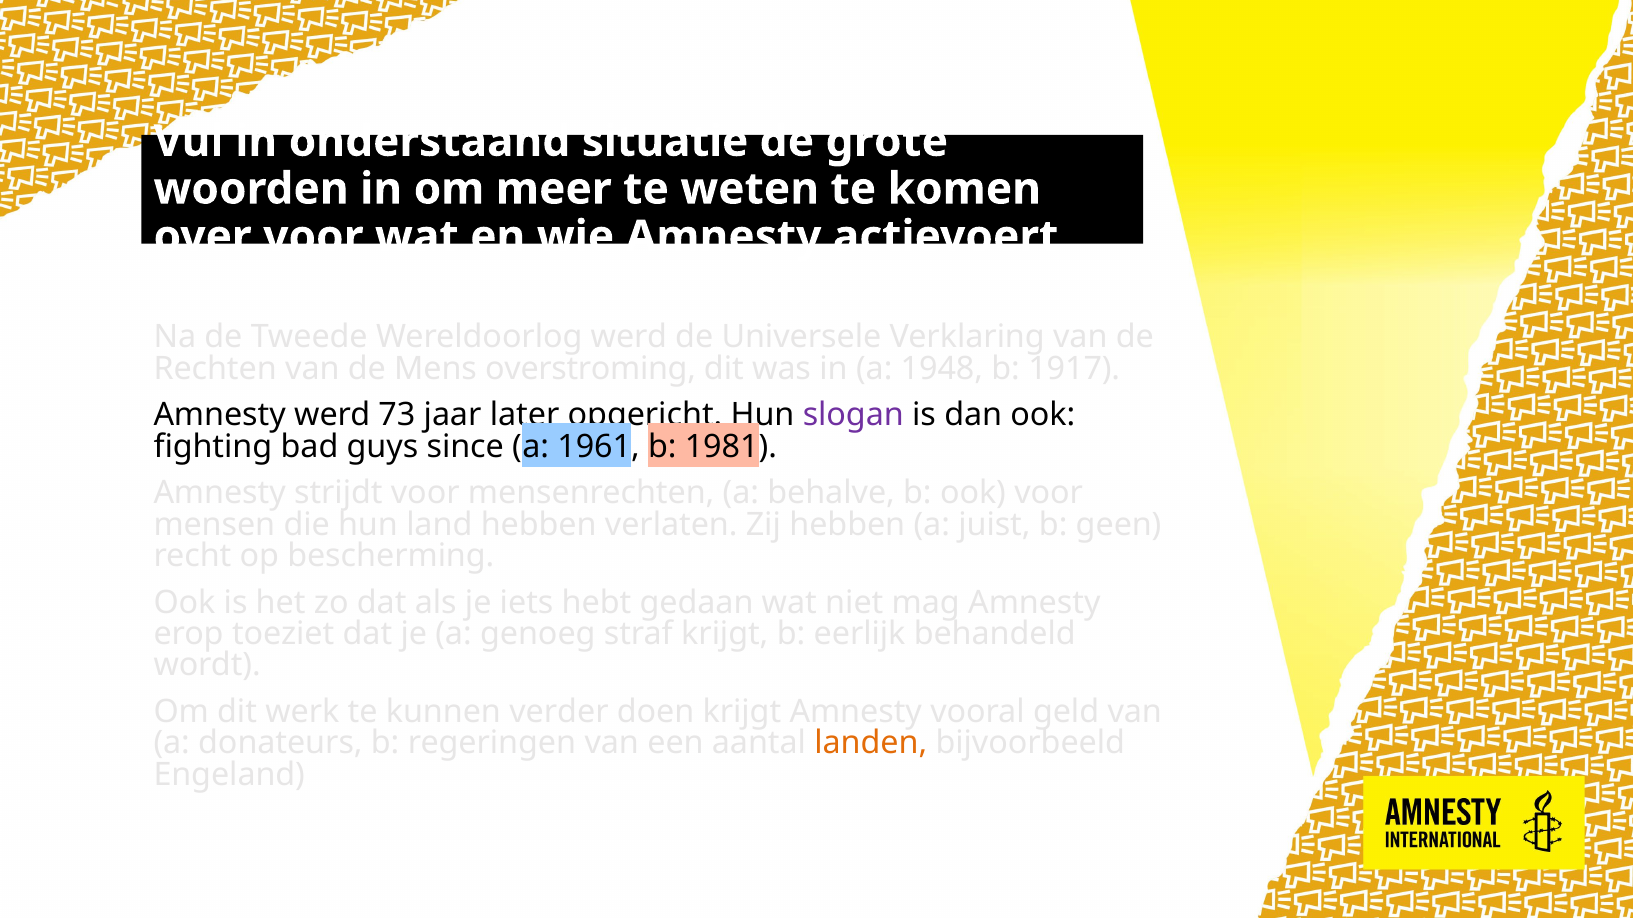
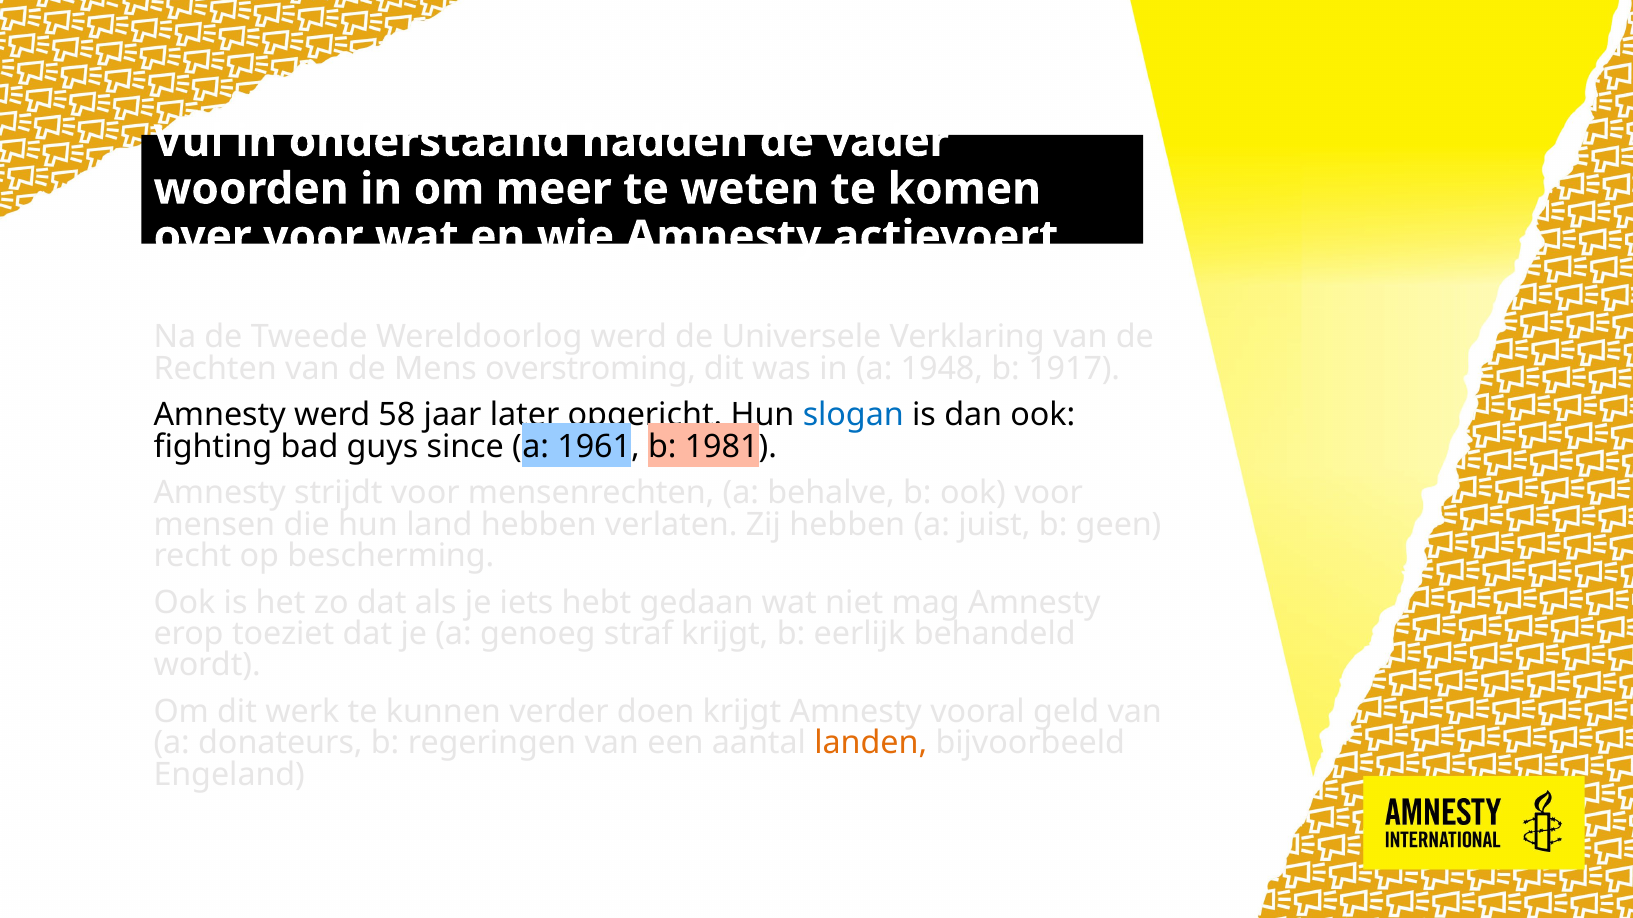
situatie: situatie -> hadden (665, 141)
grote: grote -> vader (887, 141)
73: 73 -> 58 (397, 415)
slogan colour: purple -> blue (853, 415)
